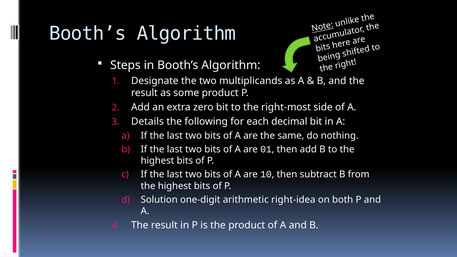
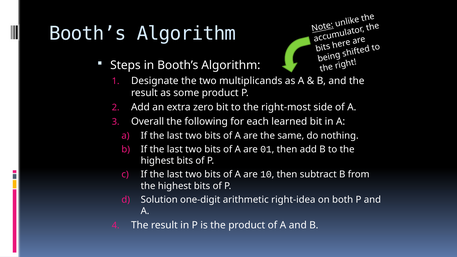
Details: Details -> Overall (148, 122)
decimal: decimal -> learned (289, 122)
